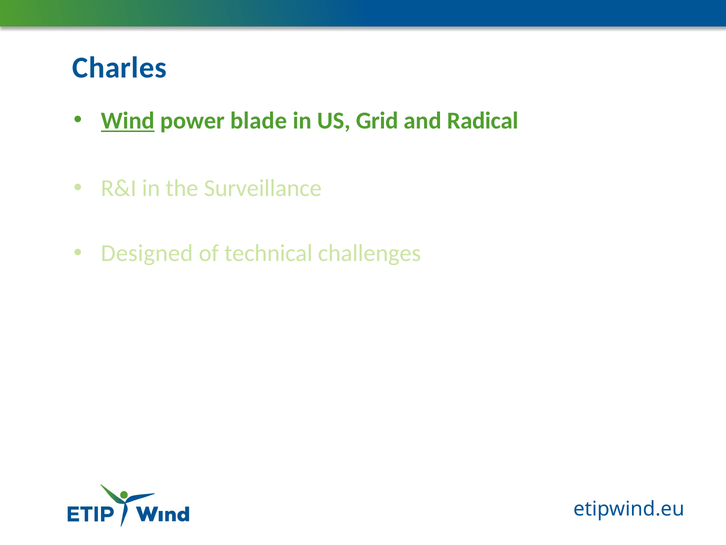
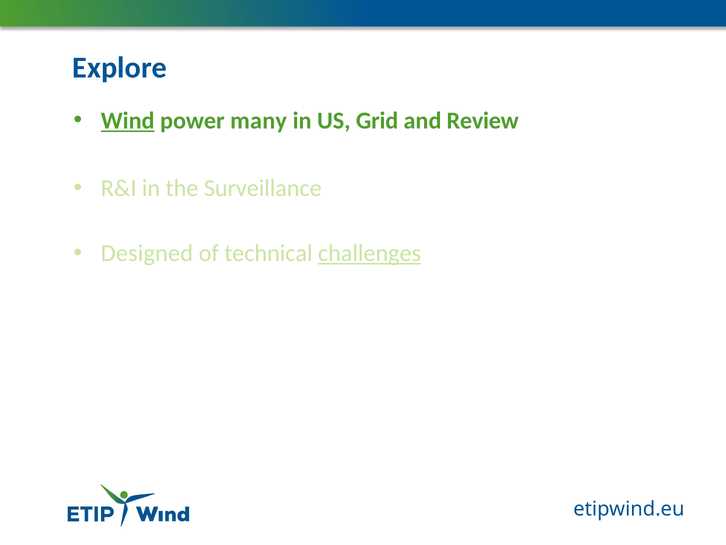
Charles: Charles -> Explore (120, 68)
blade: blade -> many (259, 121)
Radical: Radical -> Review (483, 121)
challenges underline: none -> present (370, 253)
